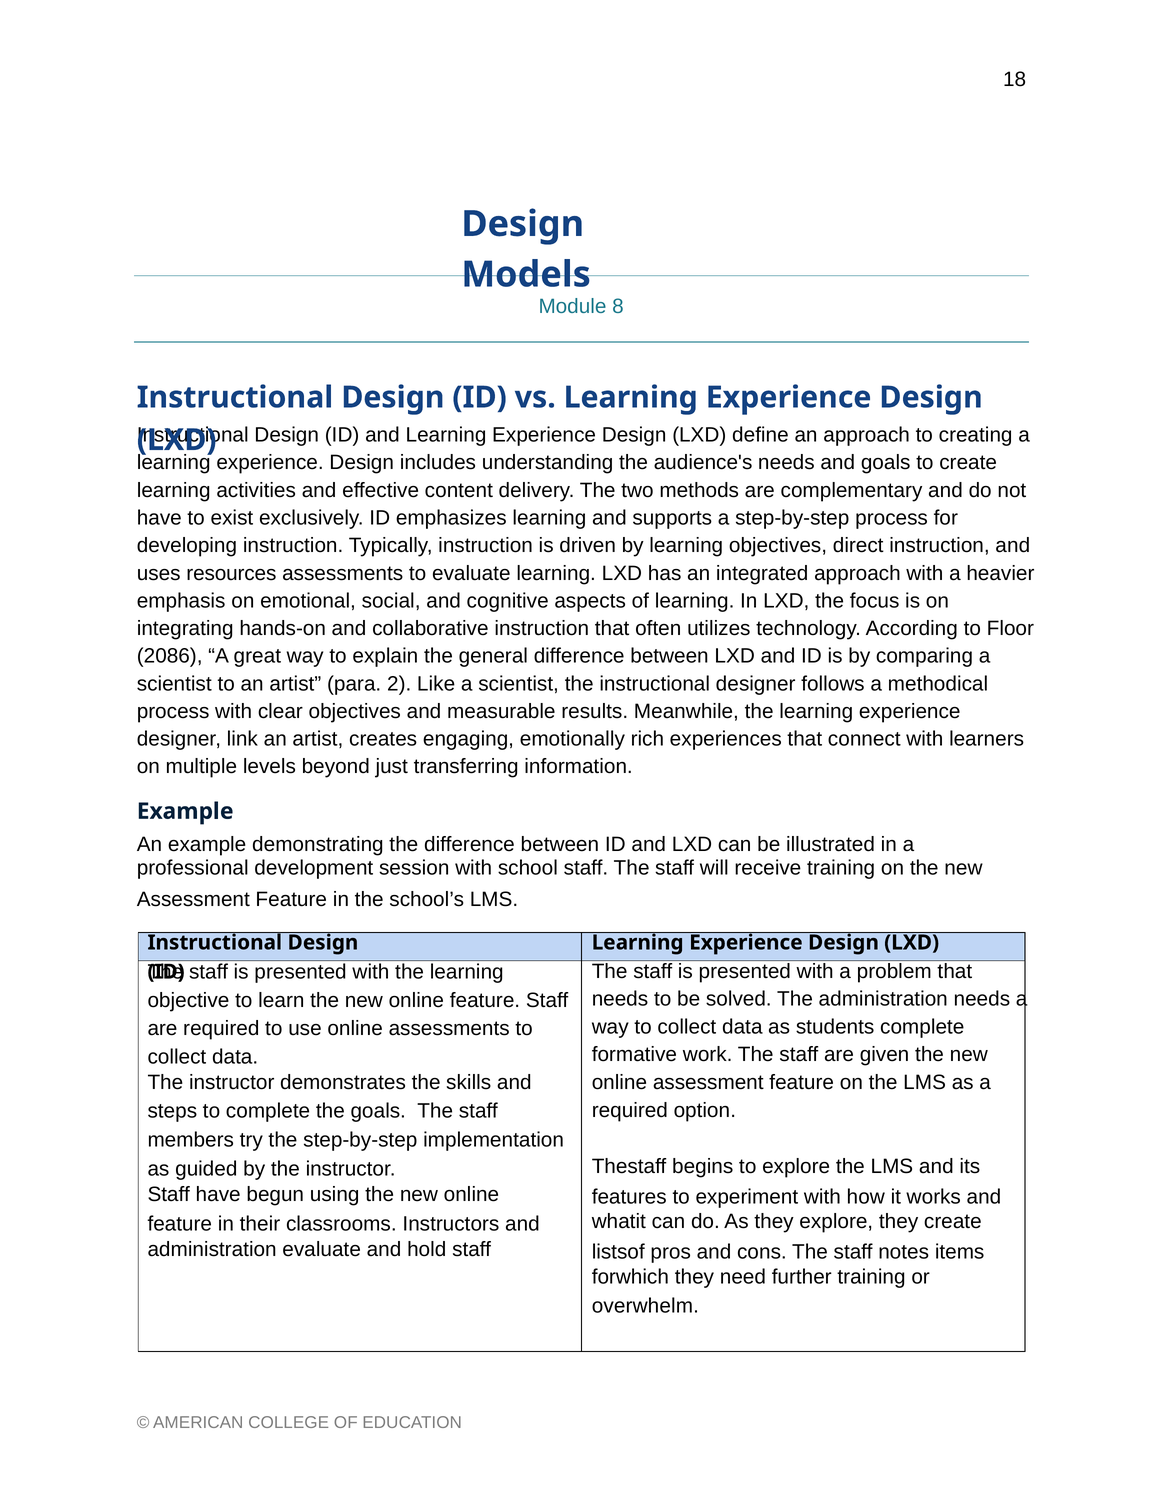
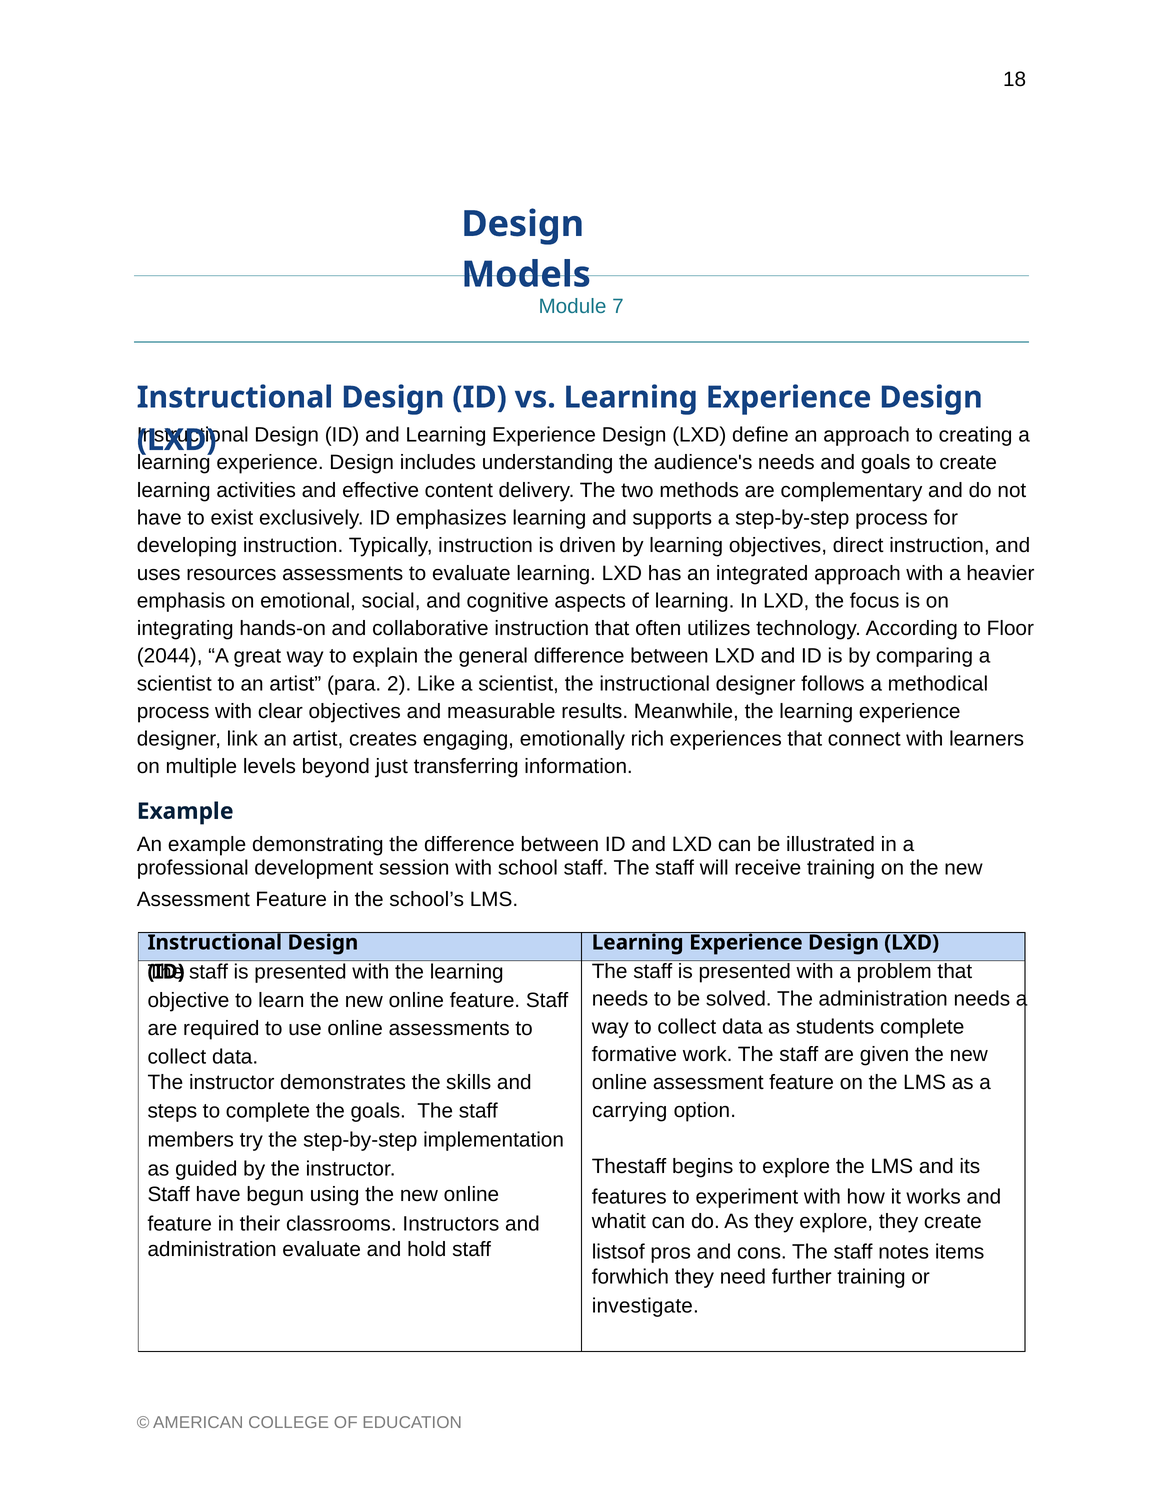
8: 8 -> 7 (618, 306)
2086: 2086 -> 2044 (170, 656)
required: required -> carrying (630, 1110)
overwhelm: overwhelm -> investigate (645, 1306)
